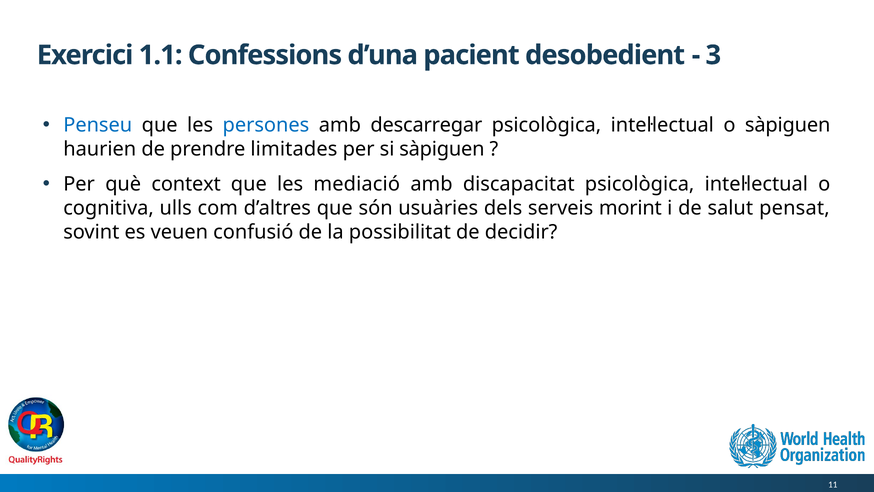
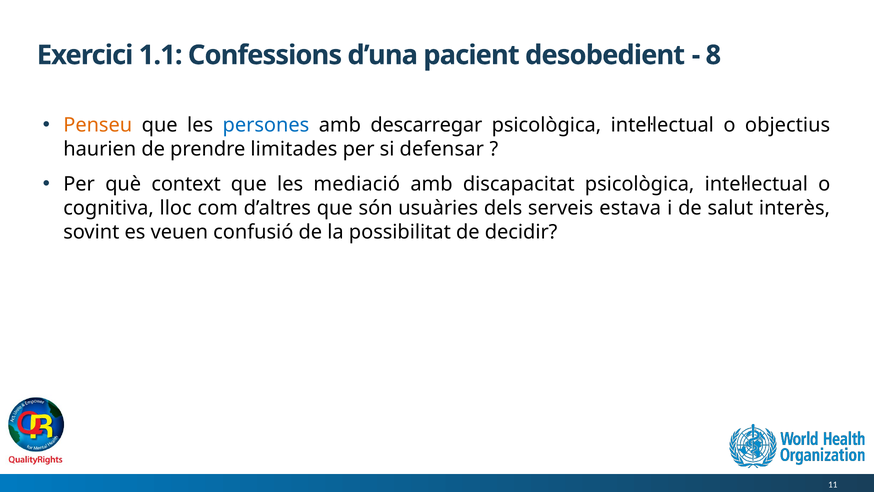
3: 3 -> 8 (713, 55)
Penseu colour: blue -> orange (98, 125)
o sàpiguen: sàpiguen -> objectius (788, 125)
si sàpiguen: sàpiguen -> defensar (442, 149)
ulls: ulls -> lloc (176, 208)
morint: morint -> estava (630, 208)
pensat: pensat -> interès (794, 208)
